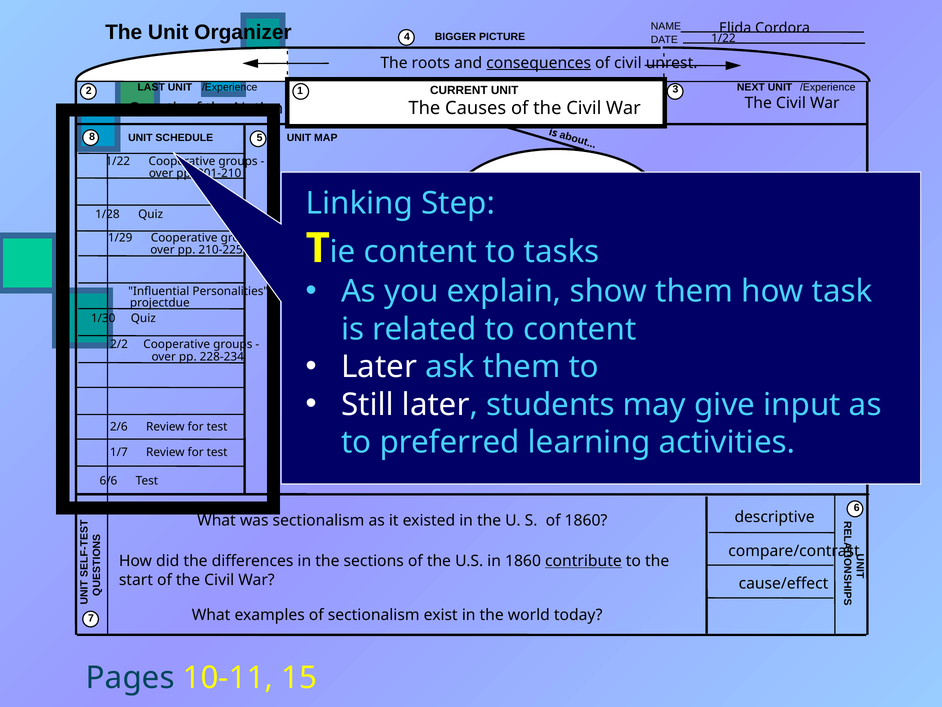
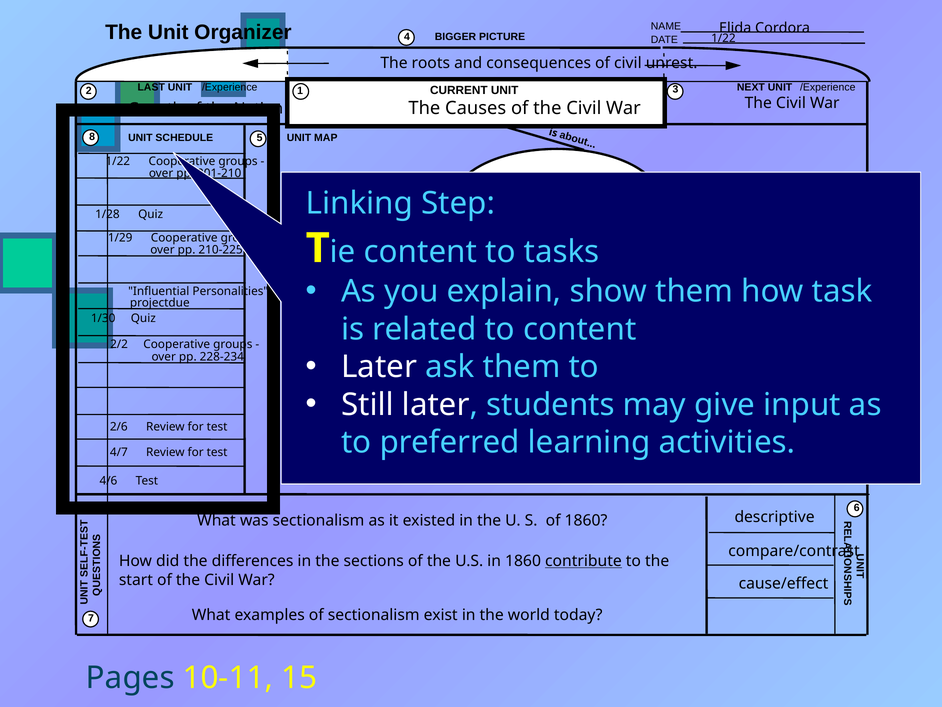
consequences underline: present -> none (539, 63)
1/7: 1/7 -> 4/7 (119, 452)
6/6: 6/6 -> 4/6 (108, 480)
